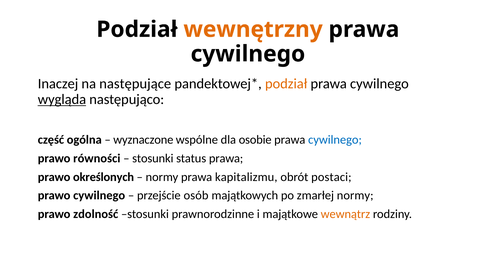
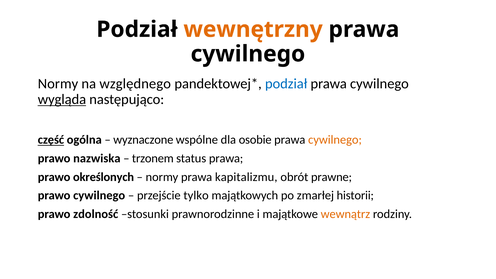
Inaczej: Inaczej -> Normy (58, 84)
następujące: następujące -> względnego (135, 84)
podział colour: orange -> blue (286, 84)
część underline: none -> present (51, 140)
cywilnego colour: blue -> orange (335, 140)
równości: równości -> nazwiska (97, 158)
stosunki: stosunki -> trzonem (153, 158)
postaci: postaci -> prawne (331, 177)
osób: osób -> tylko (196, 196)
zmarłej normy: normy -> historii (355, 196)
